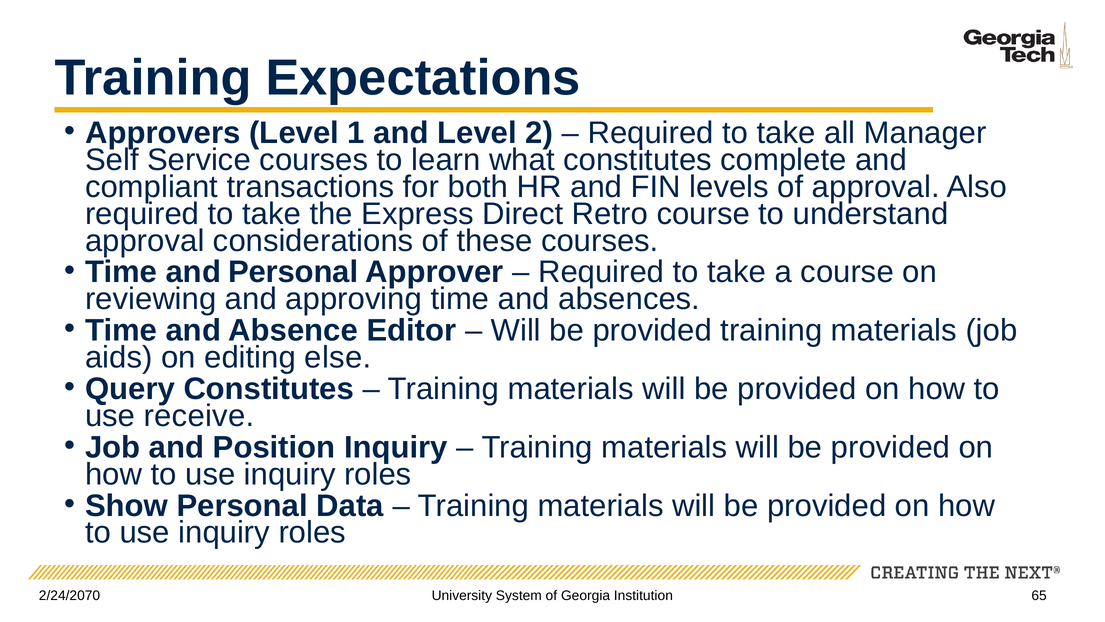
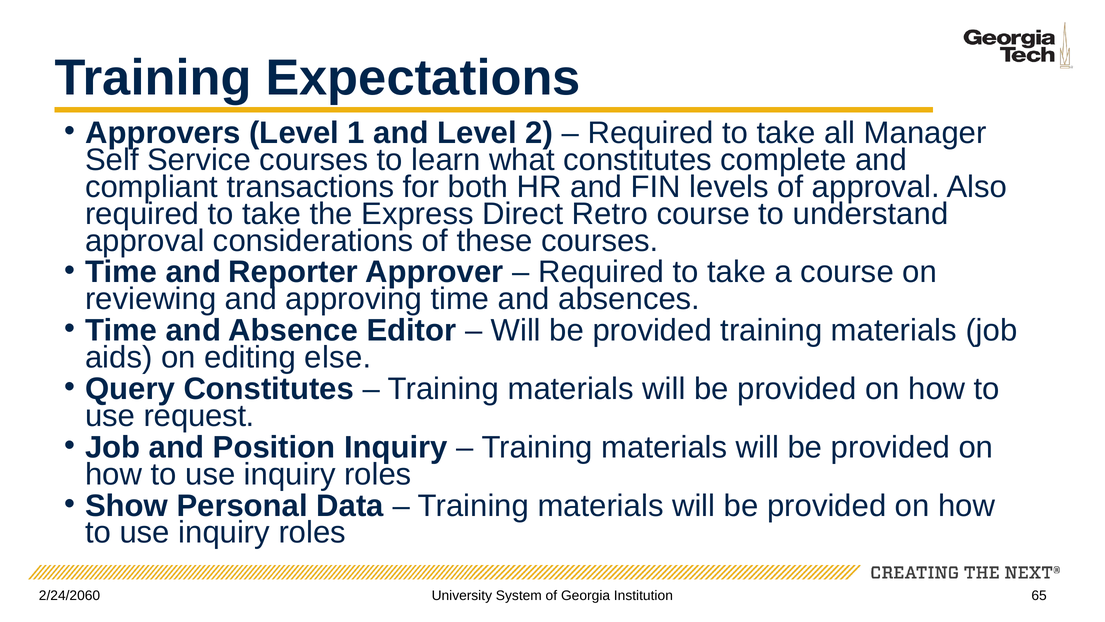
and Personal: Personal -> Reporter (293, 272)
receive: receive -> request (199, 416)
2/24/2070: 2/24/2070 -> 2/24/2060 (70, 595)
